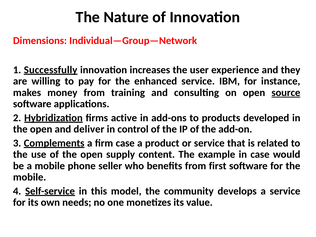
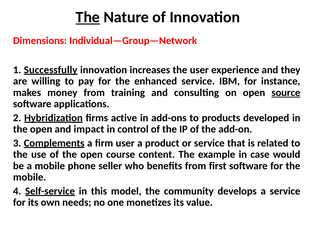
The underline: none -> present (88, 17)
deliver: deliver -> impact (89, 129)
firm case: case -> user (125, 143)
supply: supply -> course (121, 154)
